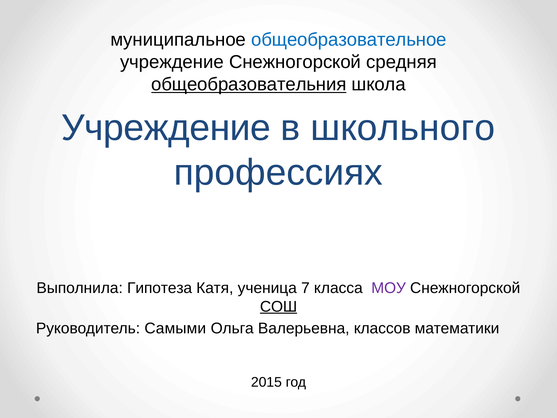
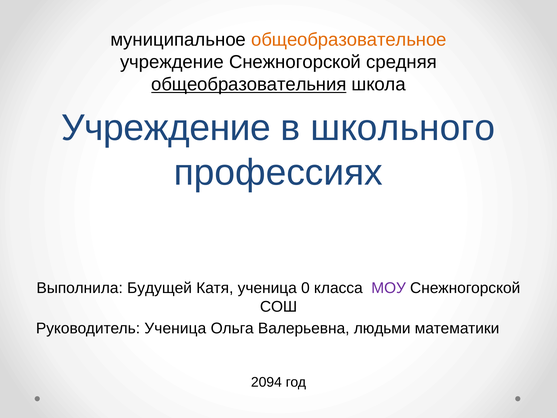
общеобразовательное colour: blue -> orange (349, 40)
Гипотеза: Гипотеза -> Будущей (160, 288)
7: 7 -> 0 (305, 288)
СОШ underline: present -> none (279, 306)
Руководитель Самыми: Самыми -> Ученица (175, 328)
классов: классов -> людьми (382, 328)
2015: 2015 -> 2094 (266, 382)
